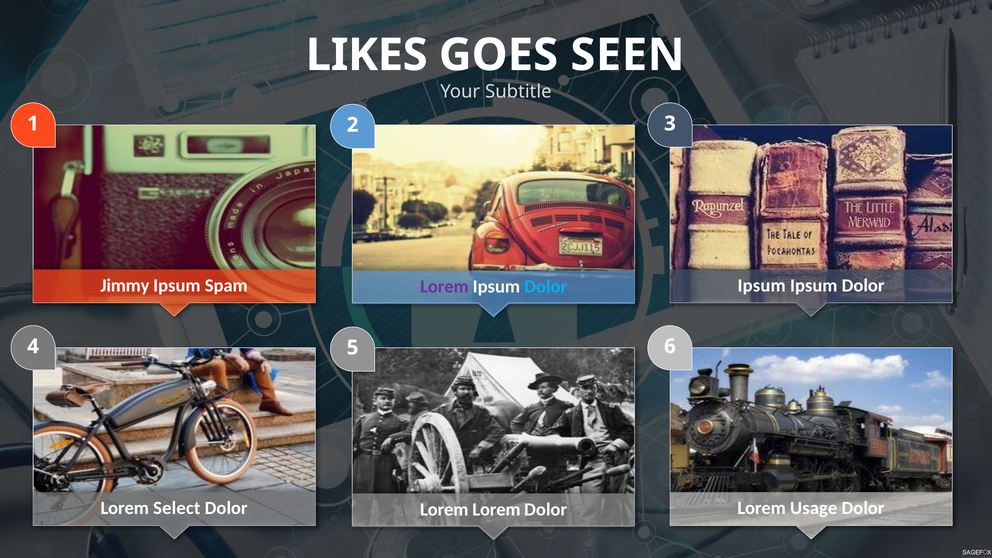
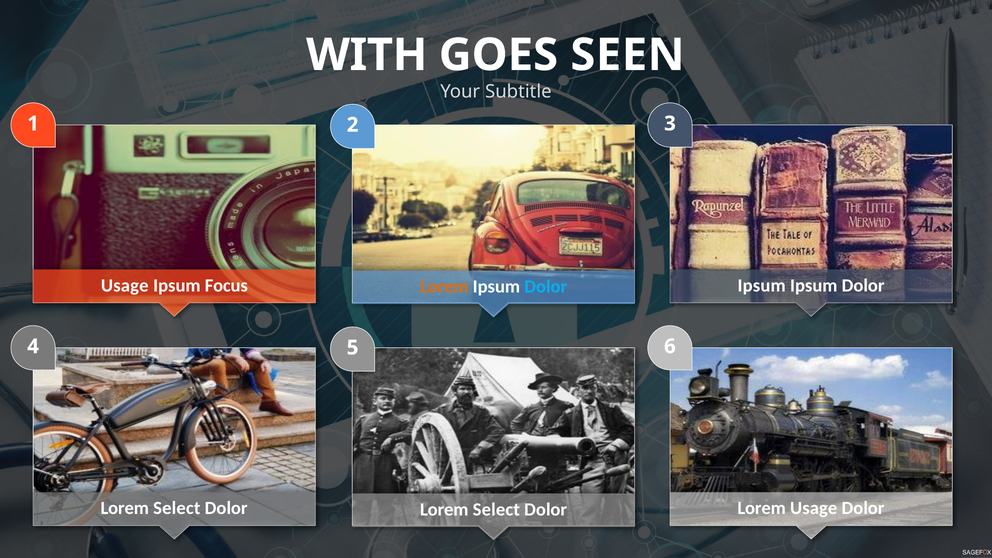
LIKES: LIKES -> WITH (367, 55)
Jimmy: Jimmy -> Usage (125, 285)
Spam: Spam -> Focus (226, 285)
Lorem colour: purple -> orange (444, 287)
Lorem: Lorem -> Select (496, 510)
